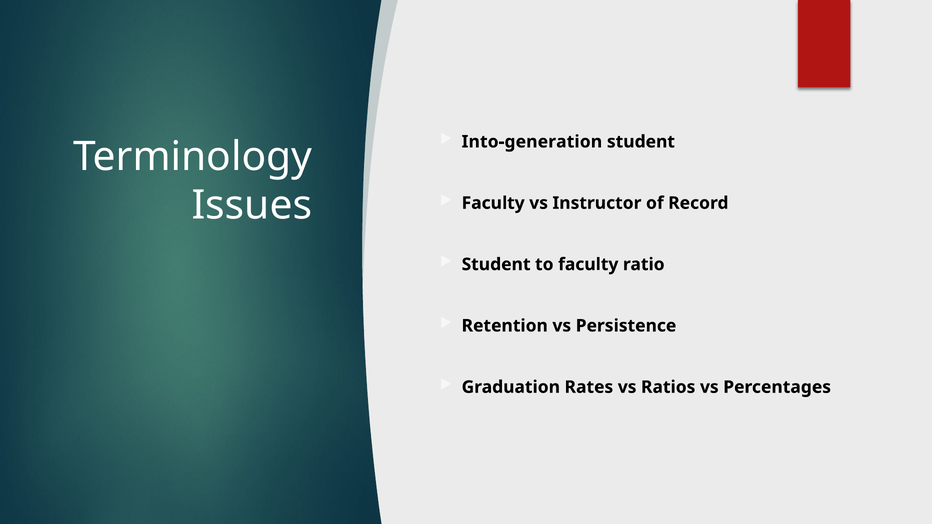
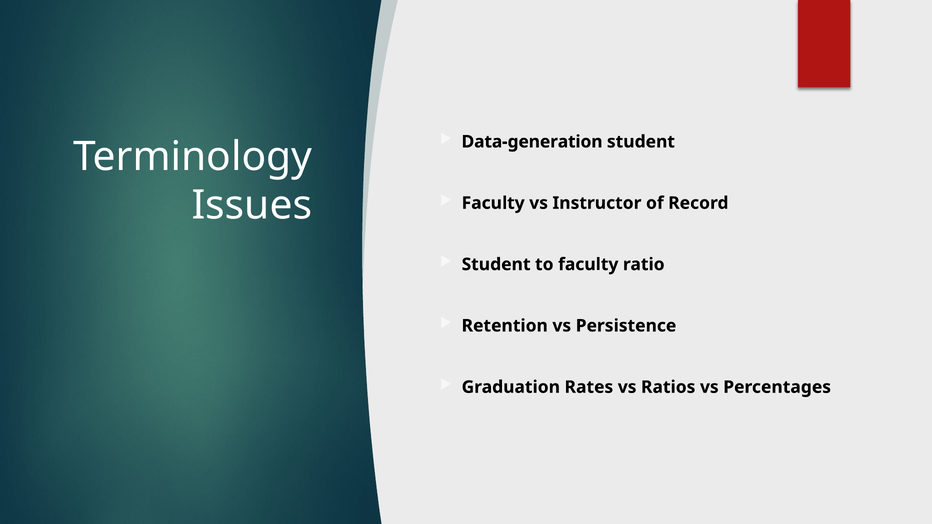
Into-generation: Into-generation -> Data-generation (532, 142)
